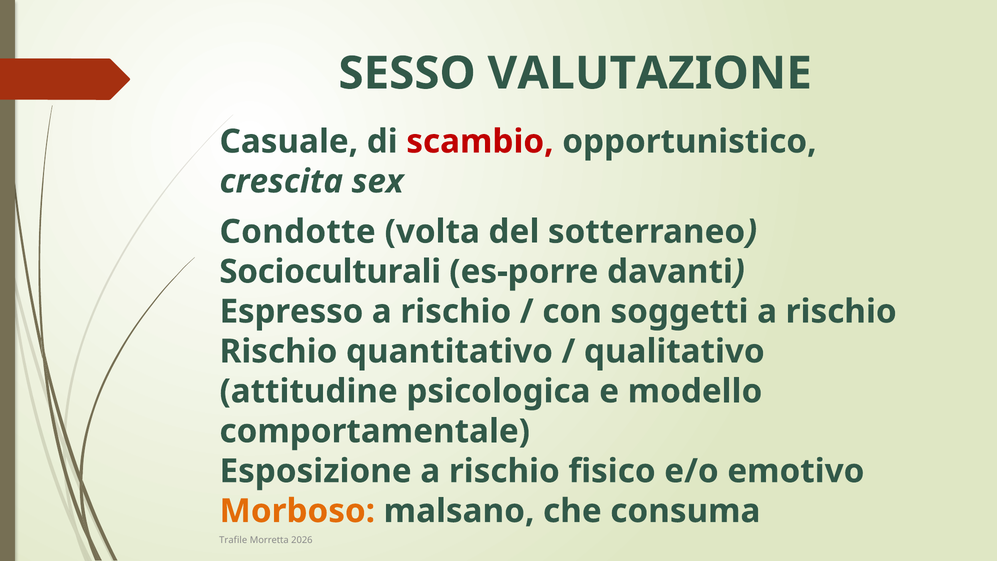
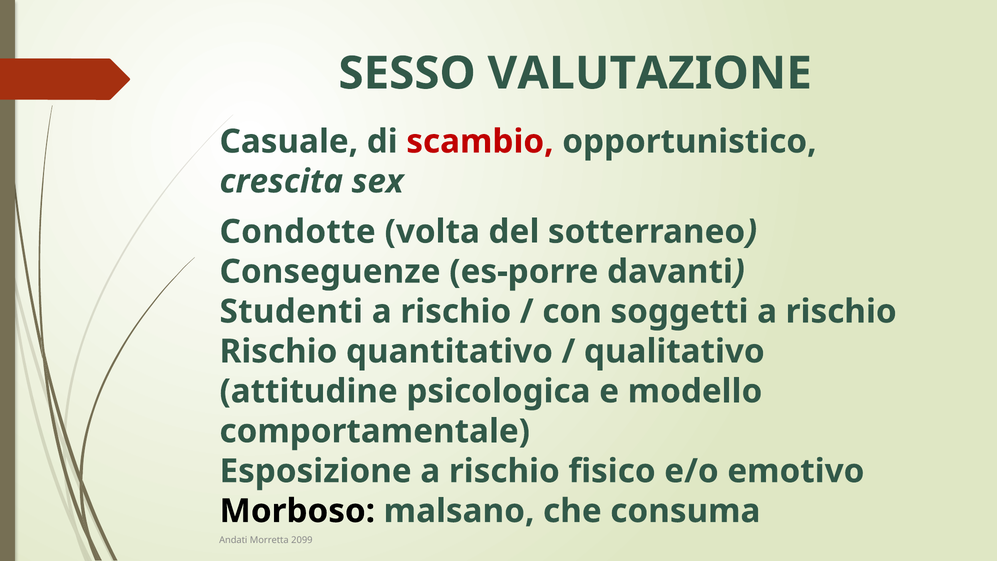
Socioculturali: Socioculturali -> Conseguenze (330, 272)
Espresso: Espresso -> Studenti (291, 311)
Morboso colour: orange -> black (297, 511)
Trafile: Trafile -> Andati (233, 540)
2026: 2026 -> 2099 (302, 540)
